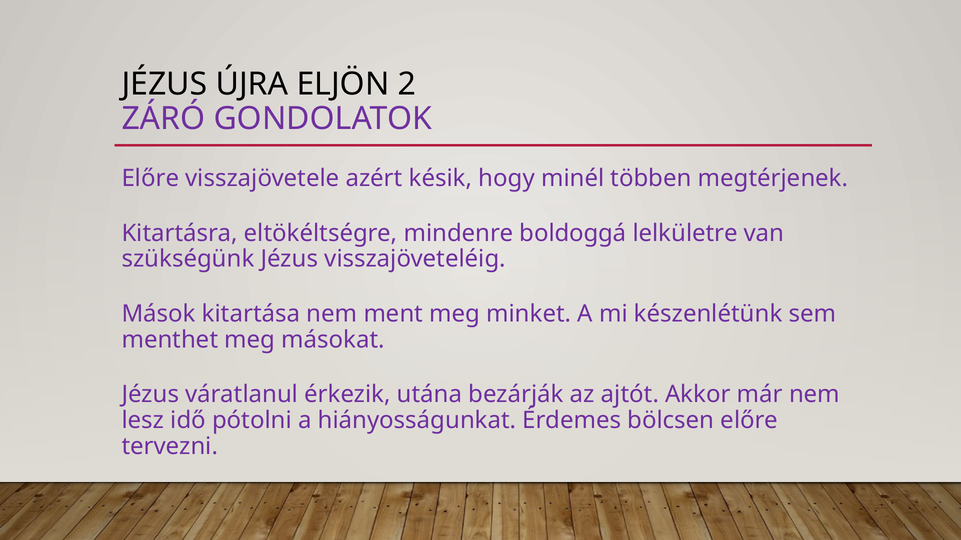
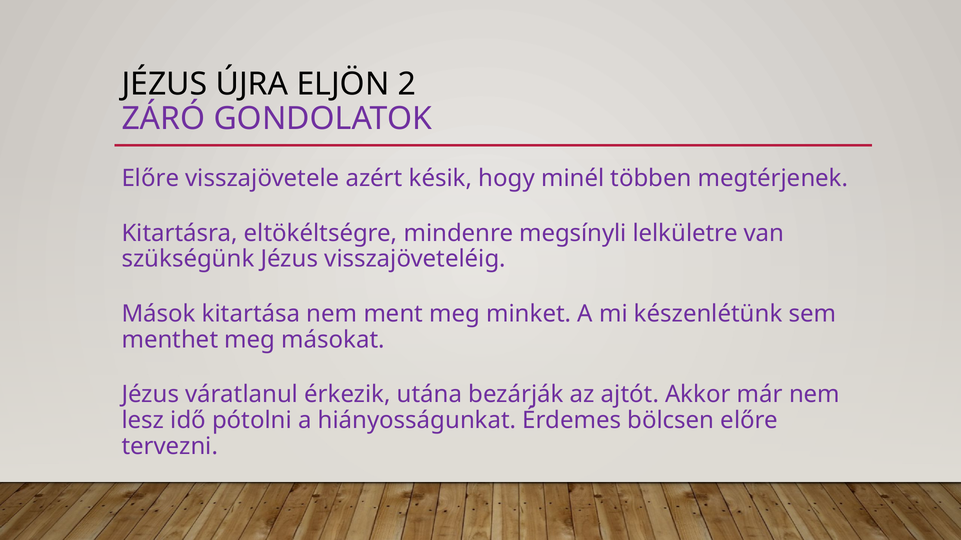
boldoggá: boldoggá -> megsínyli (573, 233)
